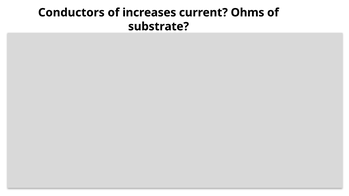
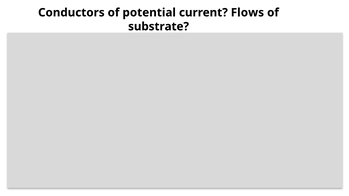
increases: increases -> potential (149, 13)
Ohms: Ohms -> Flows (247, 13)
